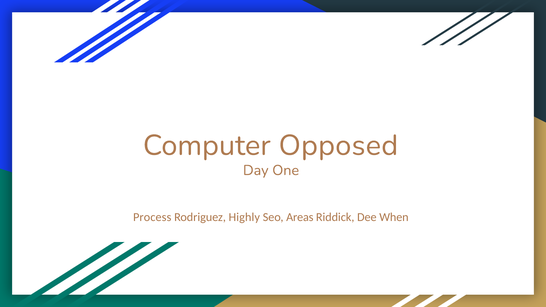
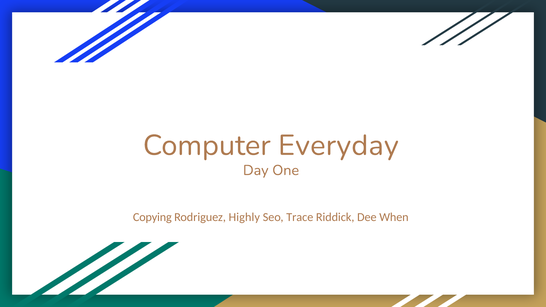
Opposed: Opposed -> Everyday (338, 145)
Process: Process -> Copying (152, 217)
Areas: Areas -> Trace (300, 217)
